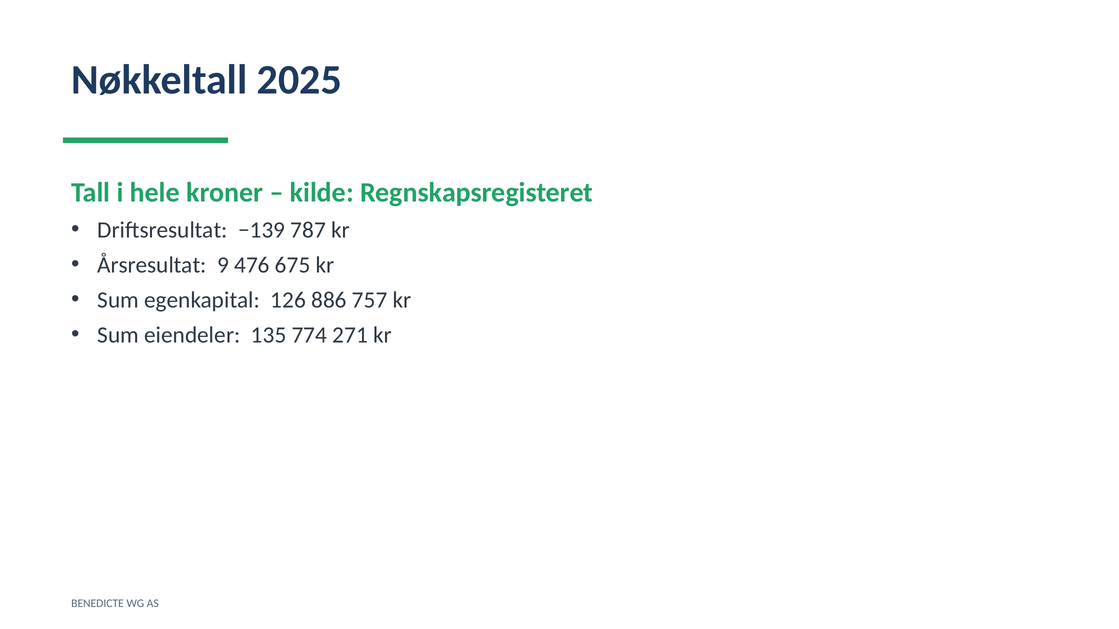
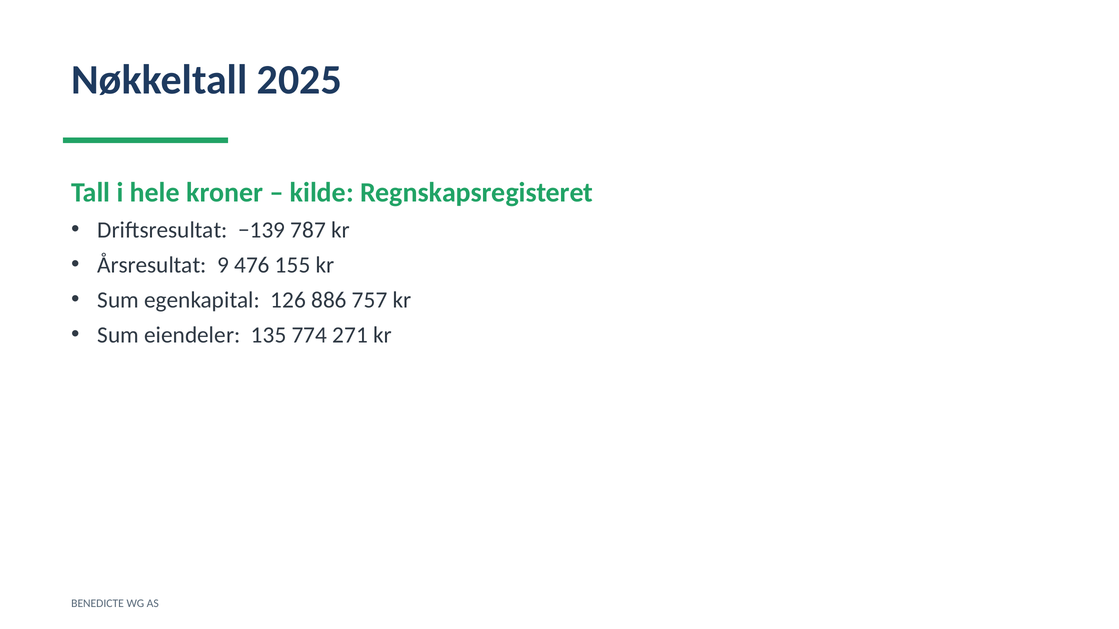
675: 675 -> 155 (293, 265)
